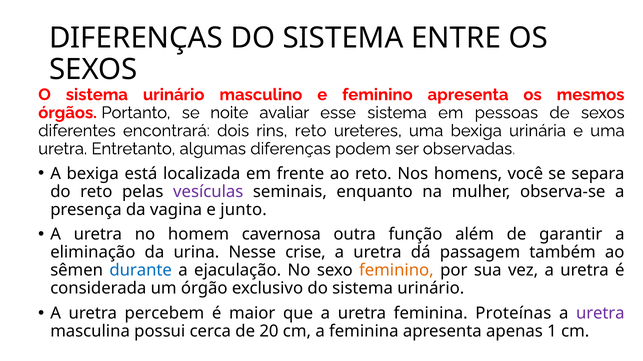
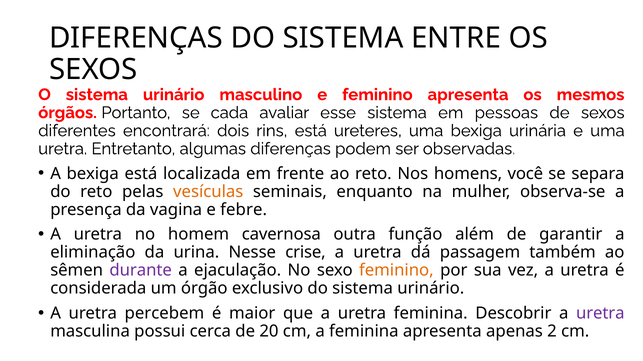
noite: noite -> cada (229, 113)
rins reto: reto -> está (311, 131)
vesículas colour: purple -> orange (208, 192)
junto: junto -> febre (244, 210)
durante colour: blue -> purple (141, 271)
Proteínas: Proteínas -> Descobrir (513, 314)
1: 1 -> 2 (552, 332)
